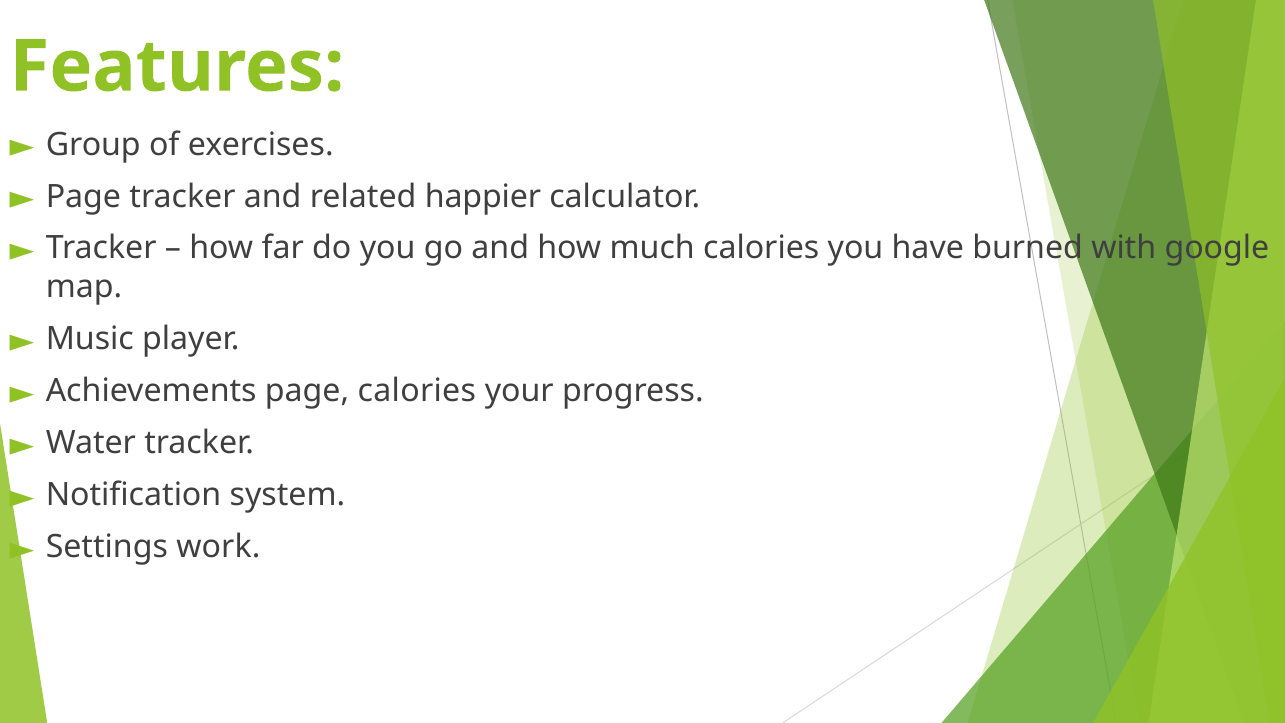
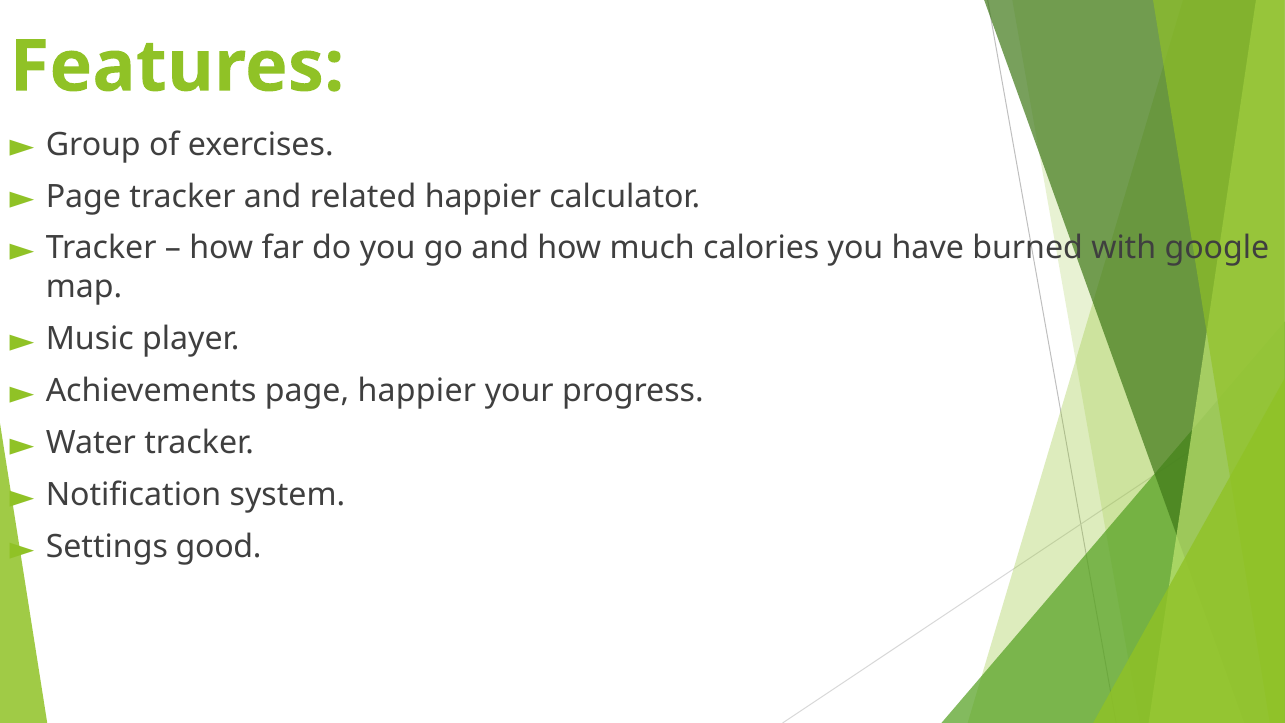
page calories: calories -> happier (417, 391)
work: work -> good (219, 547)
